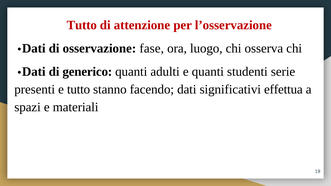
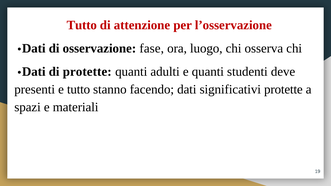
di generico: generico -> protette (87, 72)
serie: serie -> deve (283, 72)
significativi effettua: effettua -> protette (283, 90)
